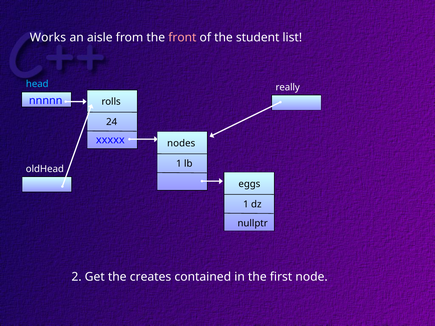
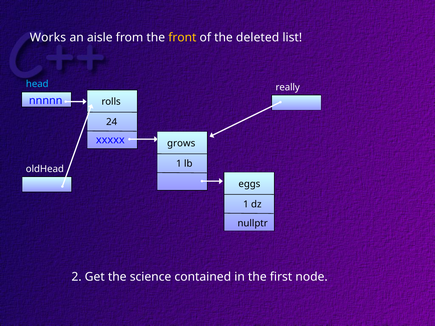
front colour: pink -> yellow (182, 38)
student: student -> deleted (258, 38)
nodes: nodes -> grows (181, 144)
creates: creates -> science (151, 277)
